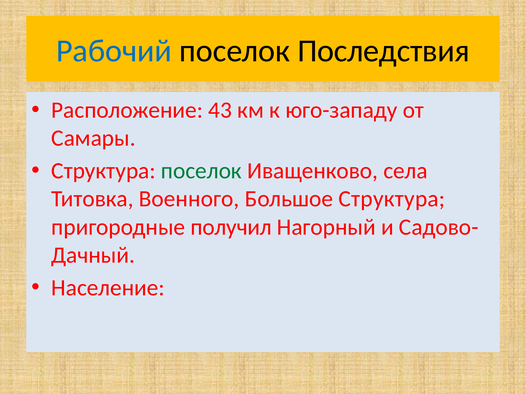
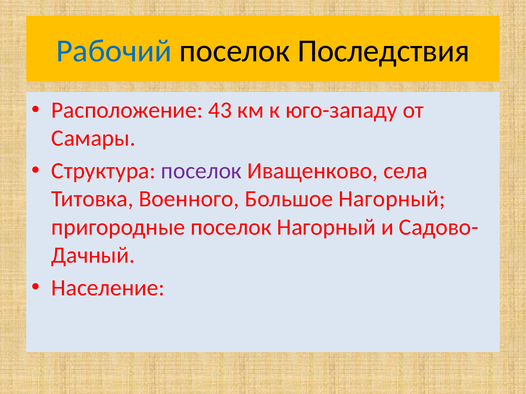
поселок colour: green -> purple (201, 171)
Большое Структура: Структура -> Нагорный (392, 199)
пригородные получил: получил -> поселок (231, 227)
